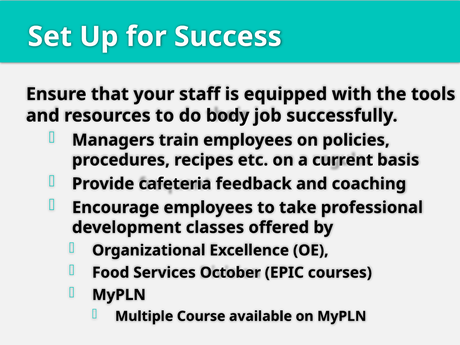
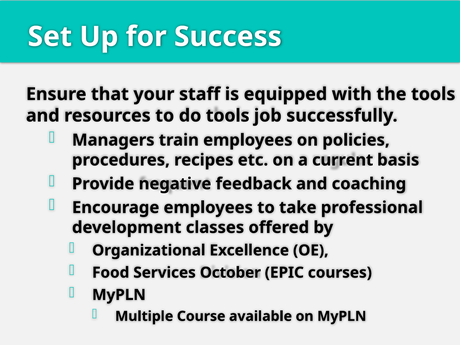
do body: body -> tools (228, 116)
cafeteria: cafeteria -> negative (175, 184)
